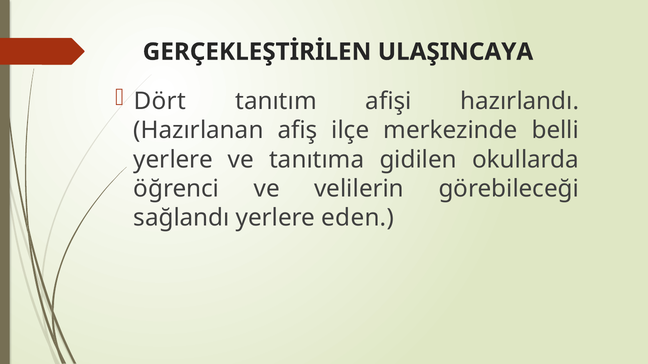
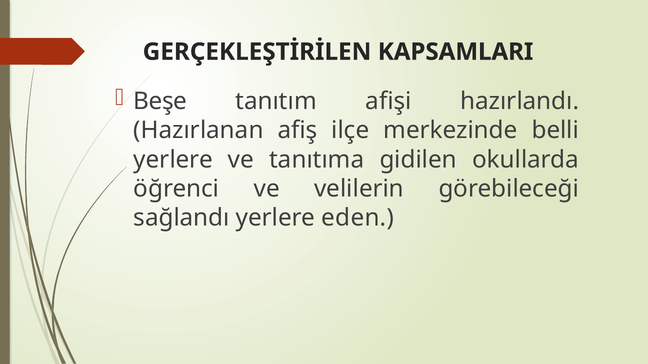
ULAŞINCAYA: ULAŞINCAYA -> KAPSAMLARI (456, 52)
Dört: Dört -> Beşe (160, 101)
